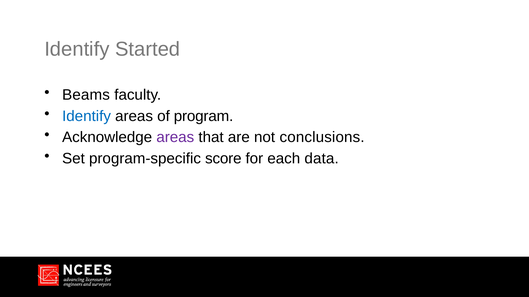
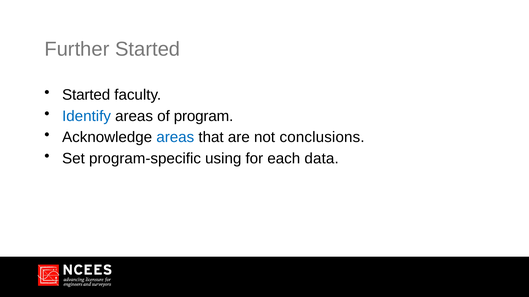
Identify: Identify -> Further (77, 49)
Beams: Beams -> Started (86, 95)
areas colour: purple -> blue (175, 138)
score: score -> using (223, 159)
